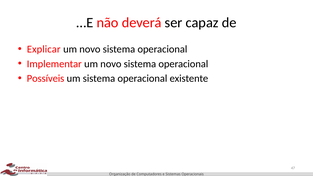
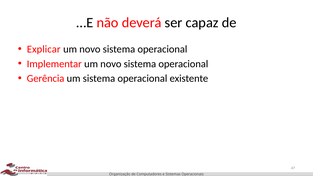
Possíveis: Possíveis -> Gerência (46, 78)
